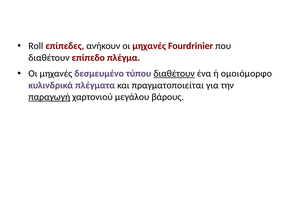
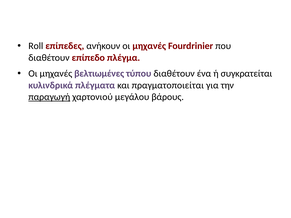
δεσμευμένο: δεσμευμένο -> βελτιωμένες (99, 74)
διαθέτουν underline: present -> none (174, 74)
ομοιόμορφο: ομοιόμορφο -> συγκρατείται (246, 74)
